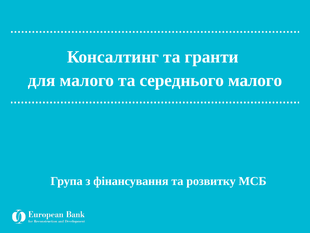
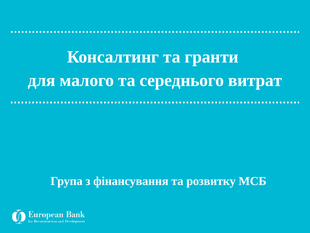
середнього малого: малого -> витрат (255, 80)
